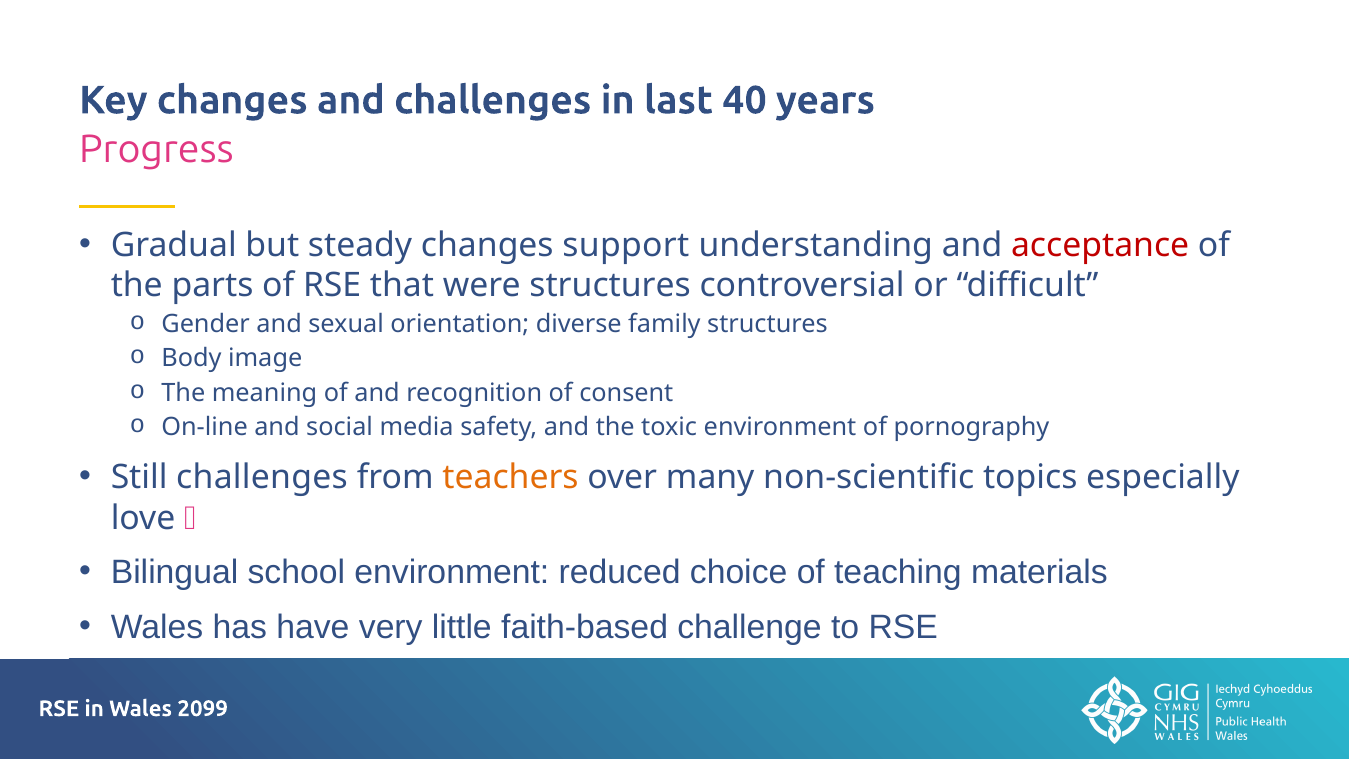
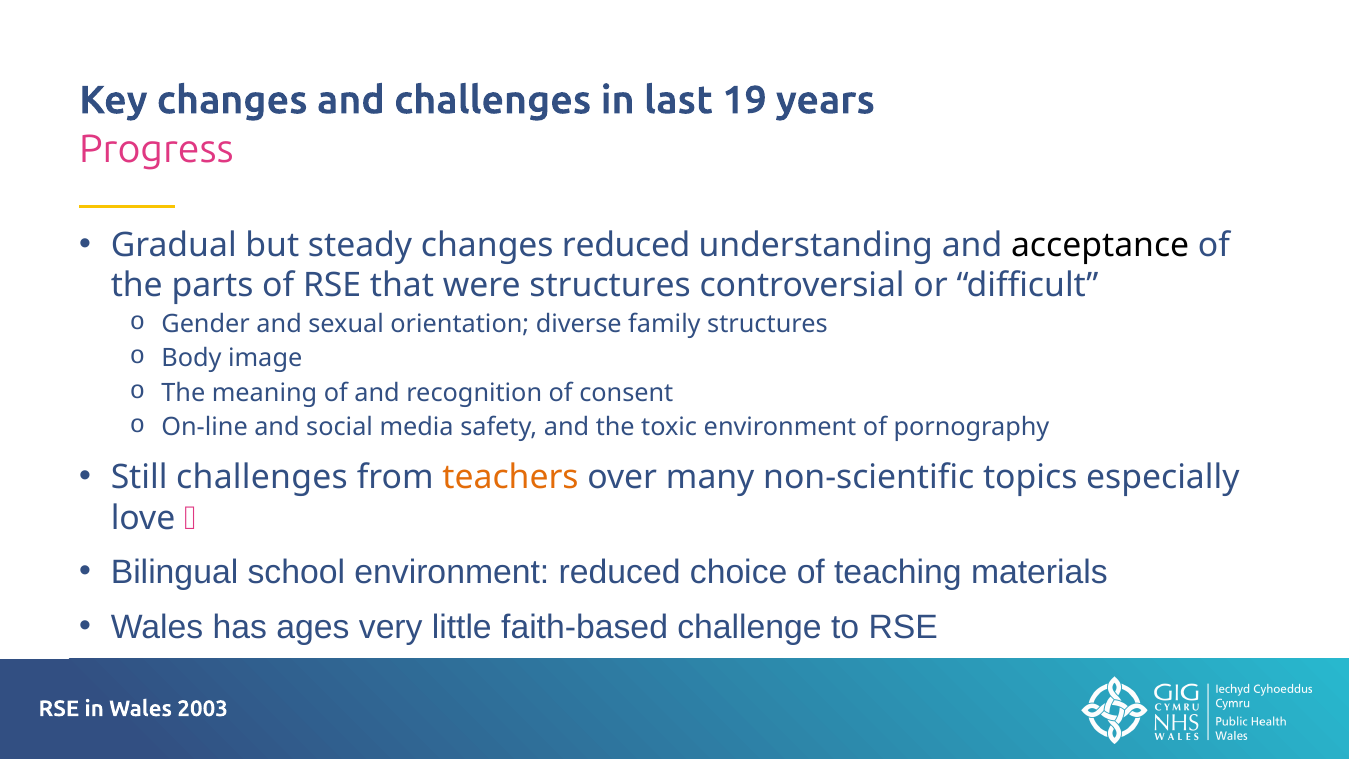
40: 40 -> 19 (745, 100)
changes support: support -> reduced (626, 245)
acceptance colour: red -> black (1100, 245)
have: have -> ages (313, 627)
2099: 2099 -> 2003 (203, 708)
